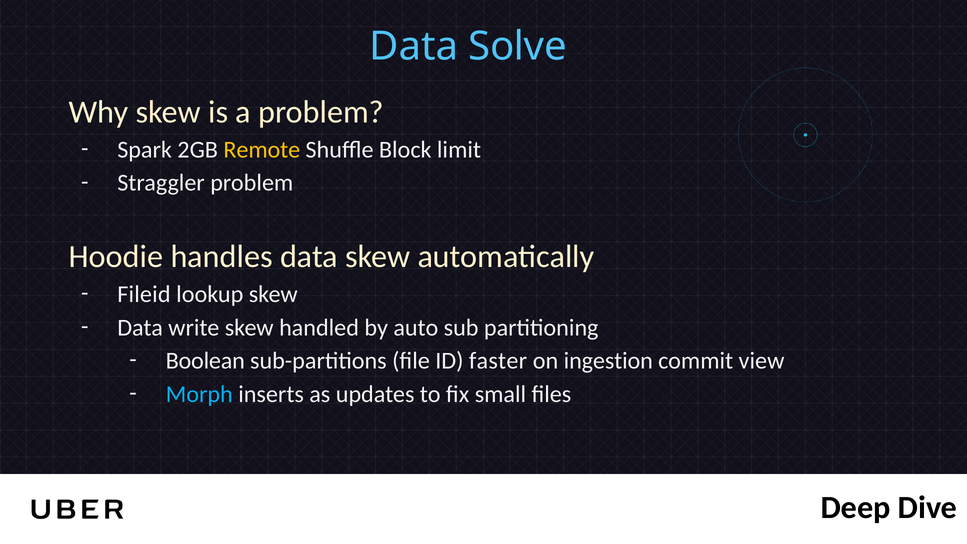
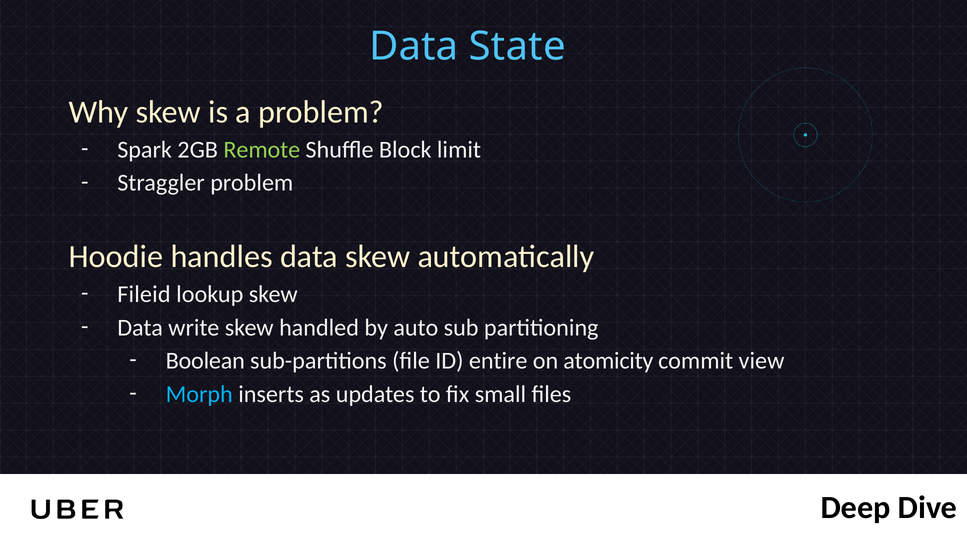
Solve: Solve -> State (517, 47)
Remote colour: yellow -> light green (262, 150)
faster: faster -> entire (498, 361)
ingestion: ingestion -> atomicity (608, 361)
